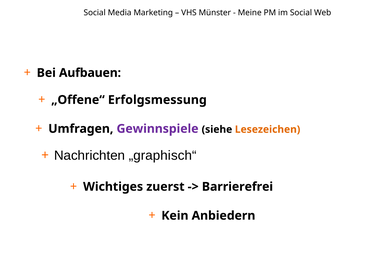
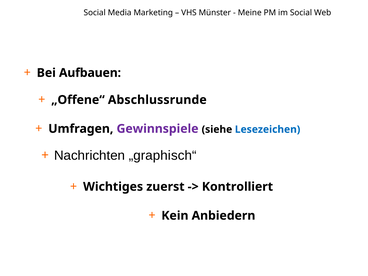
Erfolgsmessung: Erfolgsmessung -> Abschlussrunde (157, 100)
Lesezeichen colour: orange -> blue (268, 129)
Barrierefrei: Barrierefrei -> Kontrolliert (237, 187)
